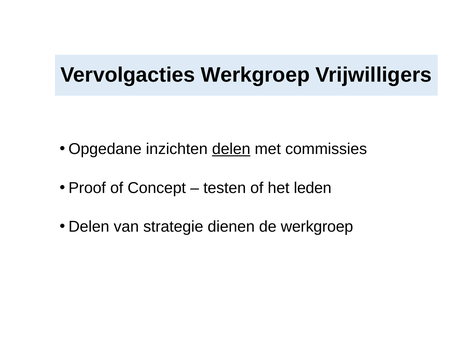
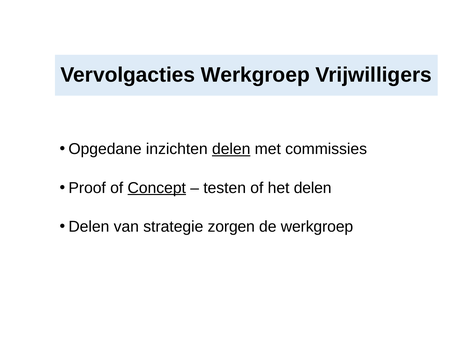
Concept underline: none -> present (157, 188)
het leden: leden -> delen (313, 188)
dienen: dienen -> zorgen (231, 226)
